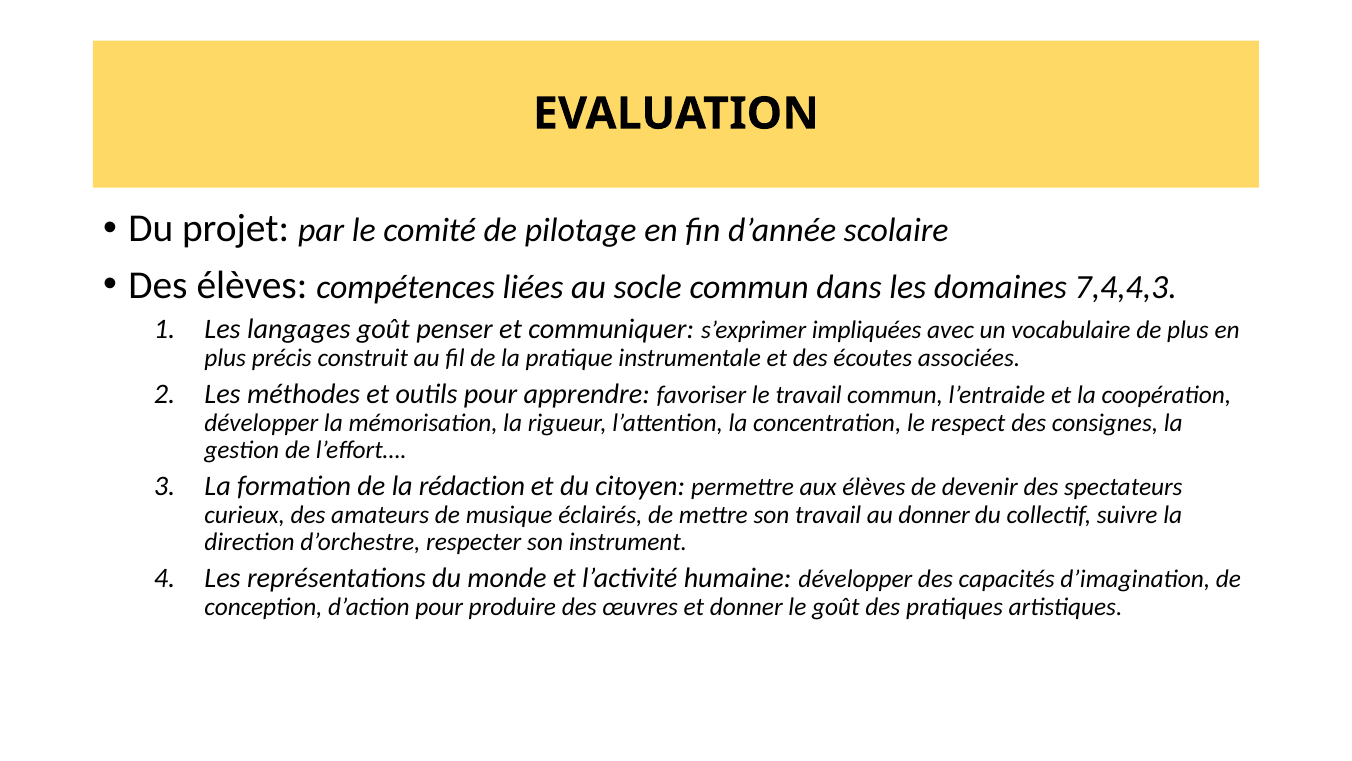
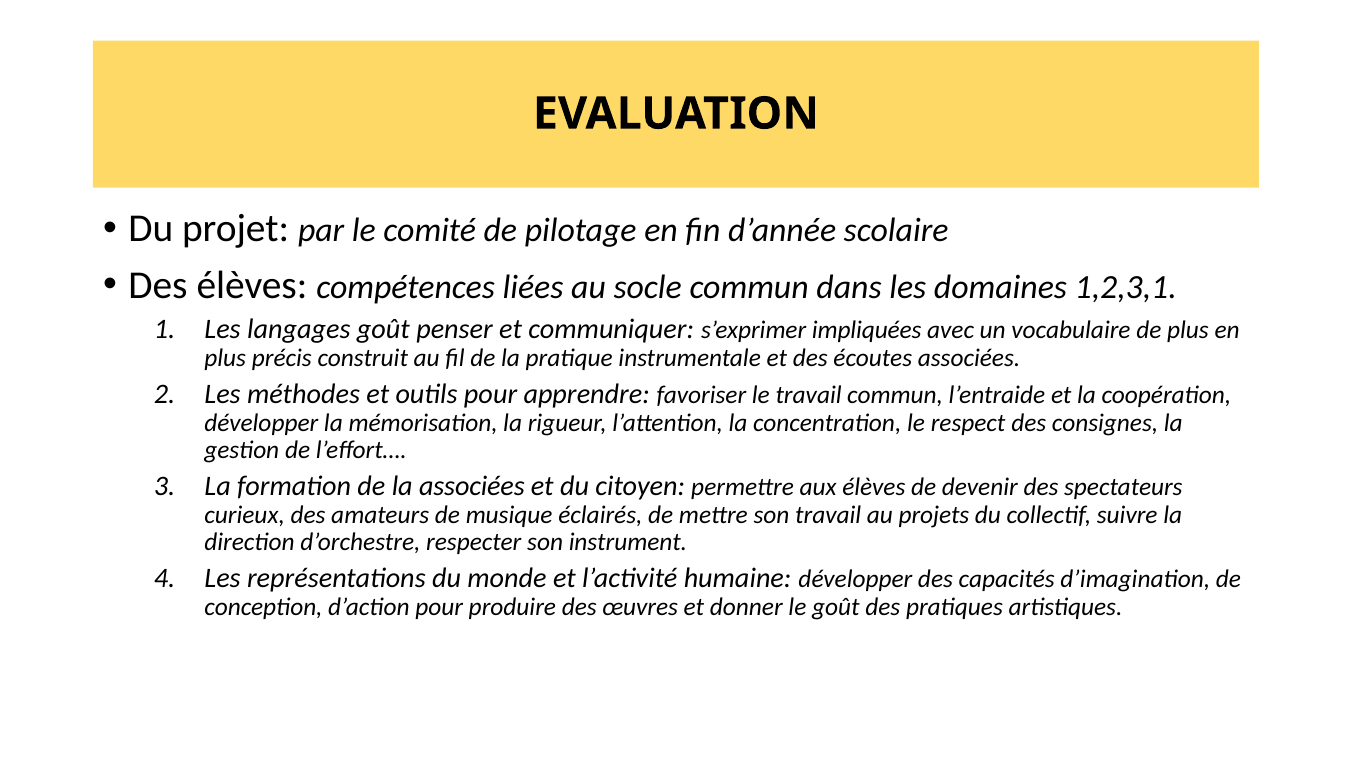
7,4,4,3: 7,4,4,3 -> 1,2,3,1 (1126, 287)
la rédaction: rédaction -> associées (472, 486)
au donner: donner -> projets (934, 515)
